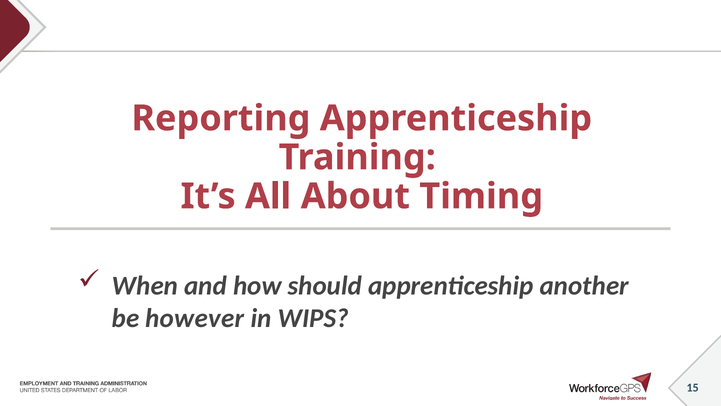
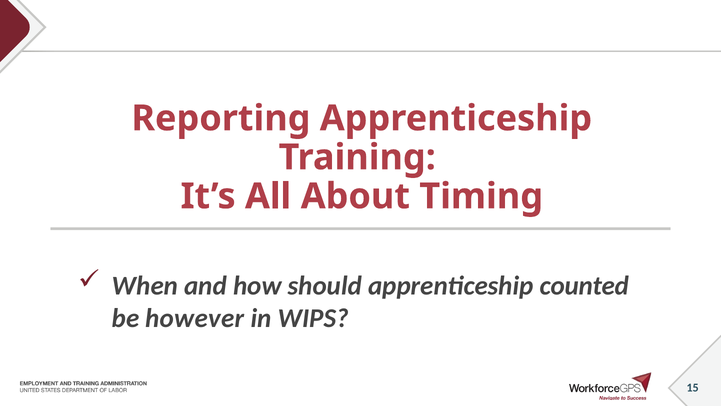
another: another -> counted (584, 285)
